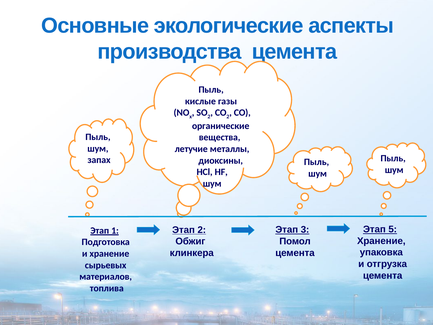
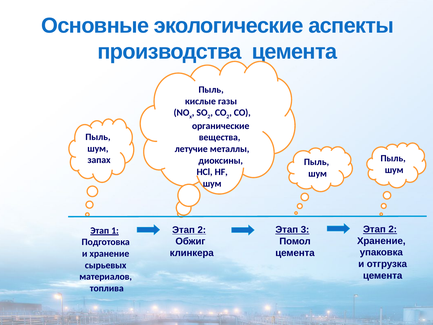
5: 5 -> 2 (393, 229)
